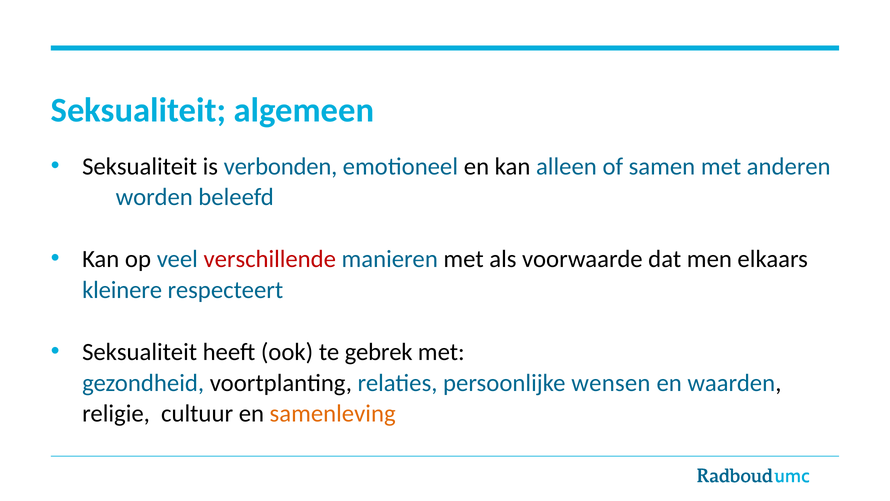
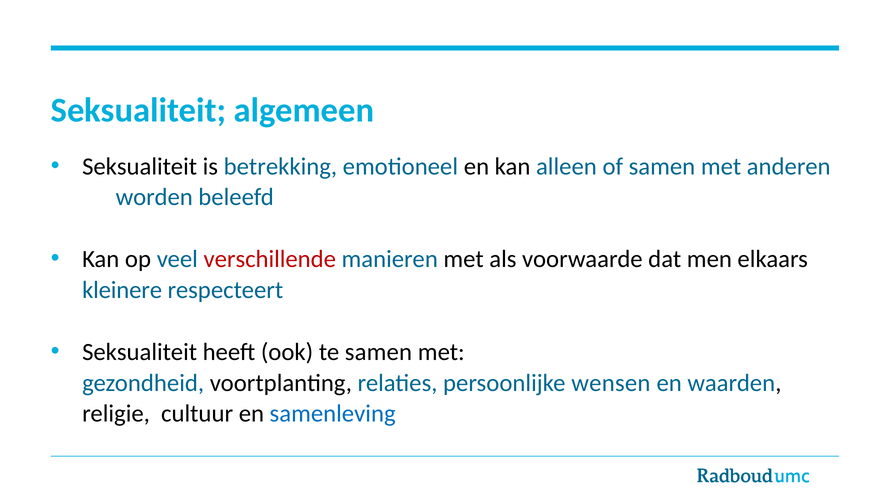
verbonden: verbonden -> betrekking (280, 166)
te gebrek: gebrek -> samen (378, 352)
samenleving colour: orange -> blue (333, 414)
